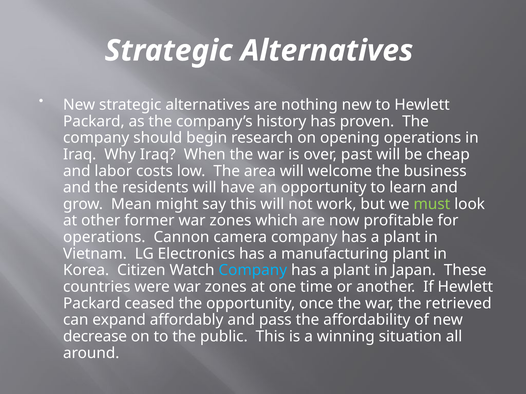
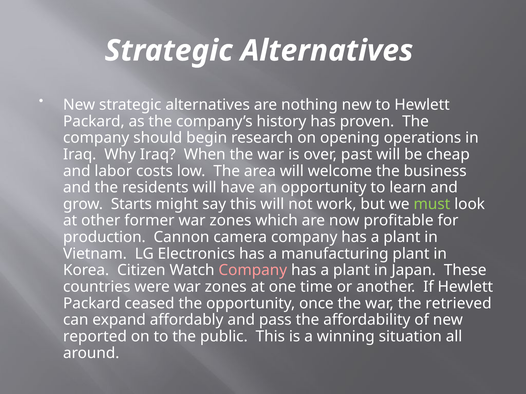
Mean: Mean -> Starts (131, 204)
operations: operations -> production (104, 237)
Company colour: light blue -> pink (253, 271)
decrease: decrease -> reported (95, 337)
